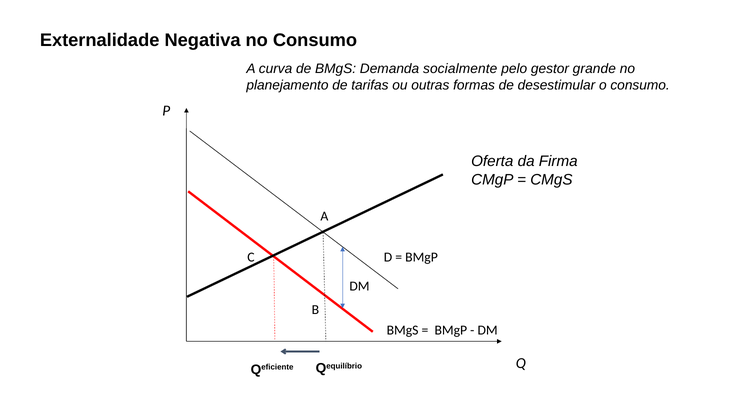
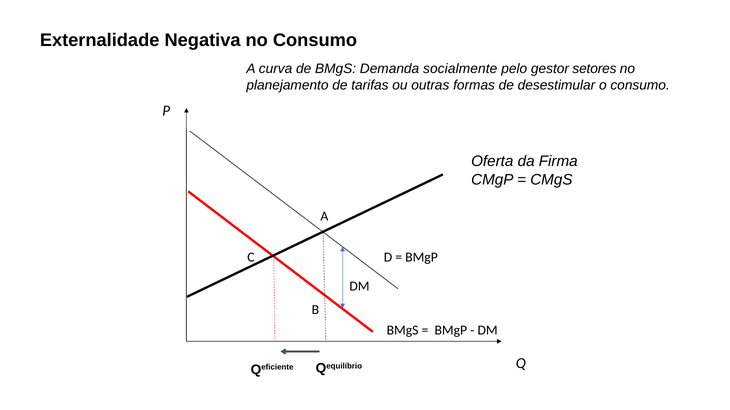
grande: grande -> setores (594, 69)
